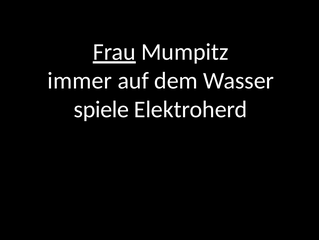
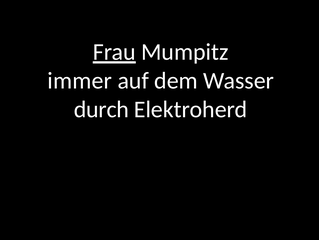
spiele: spiele -> durch (101, 109)
